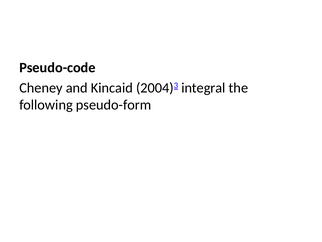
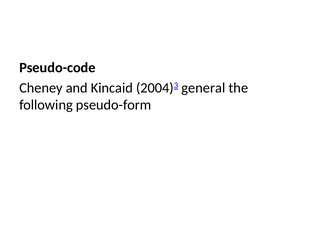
integral: integral -> general (203, 88)
